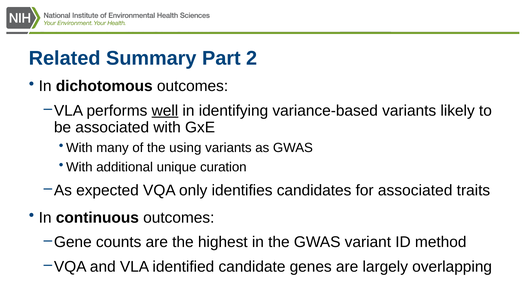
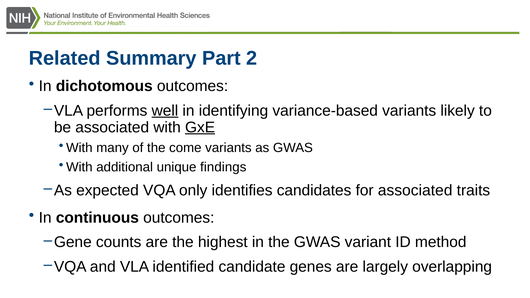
GxE underline: none -> present (200, 127)
using: using -> come (185, 148)
curation: curation -> findings (223, 167)
